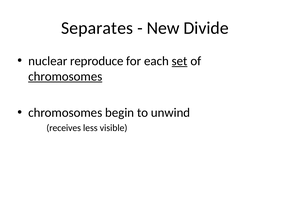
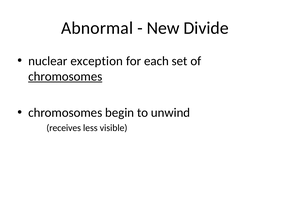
Separates: Separates -> Abnormal (97, 28)
reproduce: reproduce -> exception (97, 61)
set underline: present -> none (180, 61)
